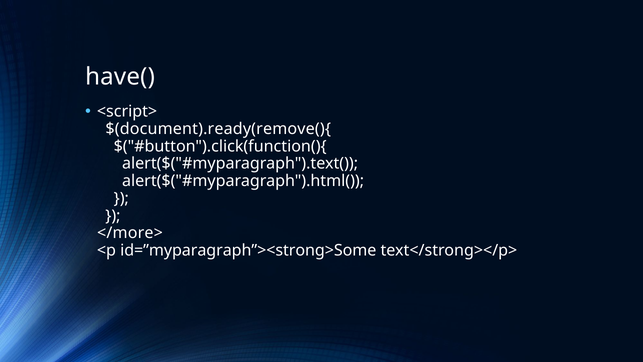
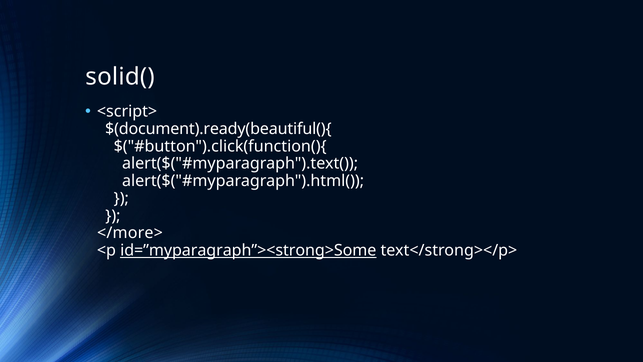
have(: have( -> solid( (120, 77)
$(document).ready(remove(){: $(document).ready(remove(){ -> $(document).ready(beautiful(){ (218, 129)
id=”myparagraph”><strong>Some underline: none -> present (248, 250)
